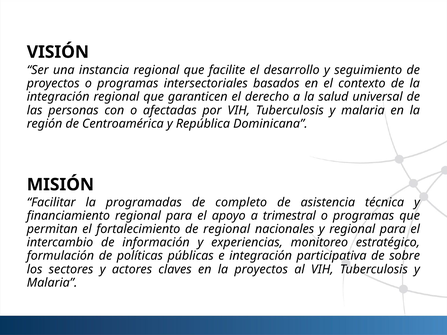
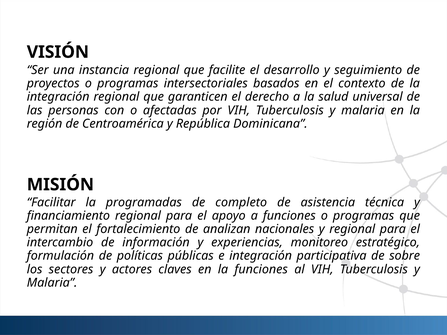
a trimestral: trimestral -> funciones (289, 216)
de regional: regional -> analizan (227, 229)
la proyectos: proyectos -> funciones (261, 269)
